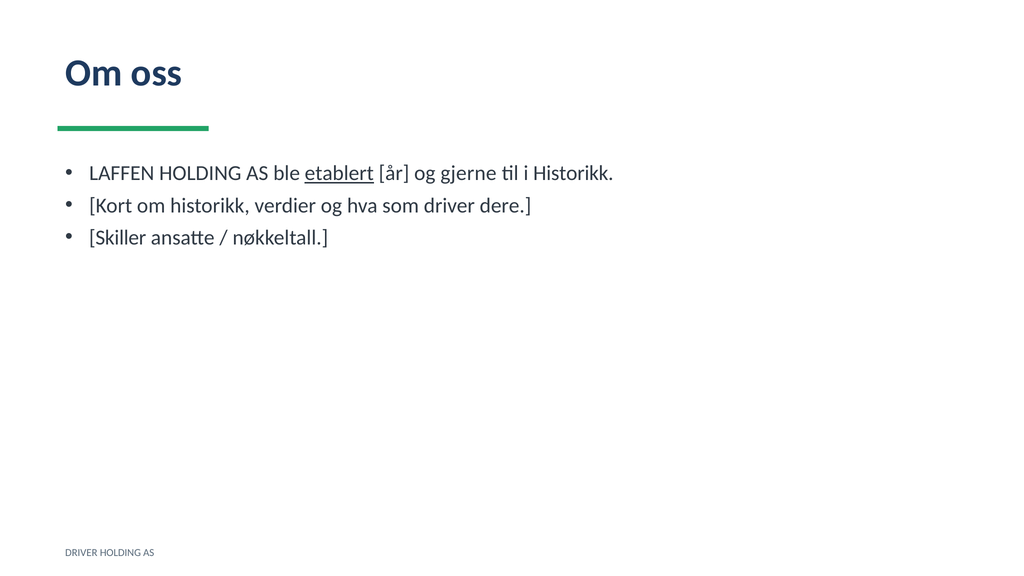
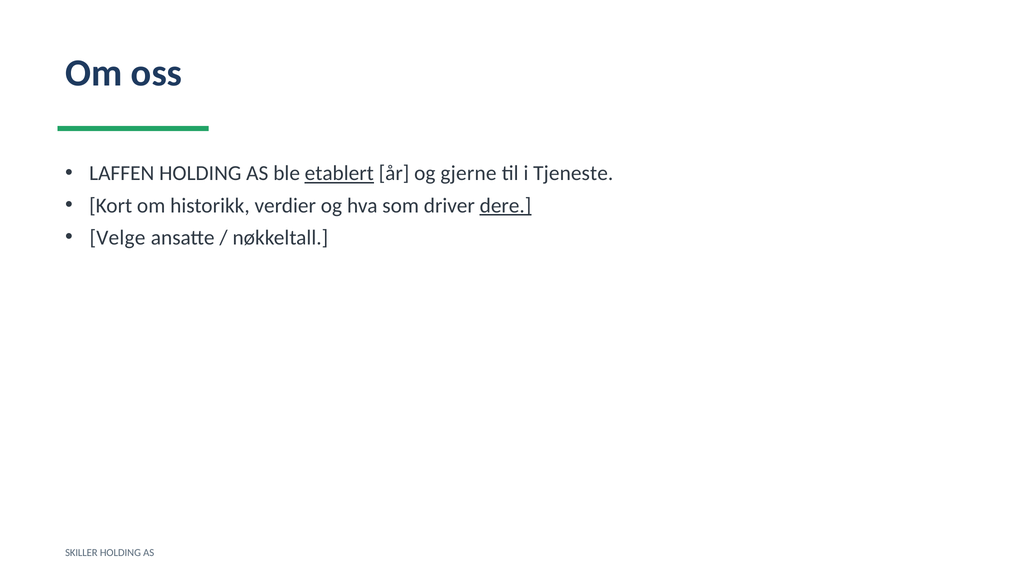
i Historikk: Historikk -> Tjeneste (573, 173)
dere underline: none -> present (506, 205)
Skiller: Skiller -> Velge (117, 237)
DRIVER: DRIVER -> SKILLER (81, 553)
